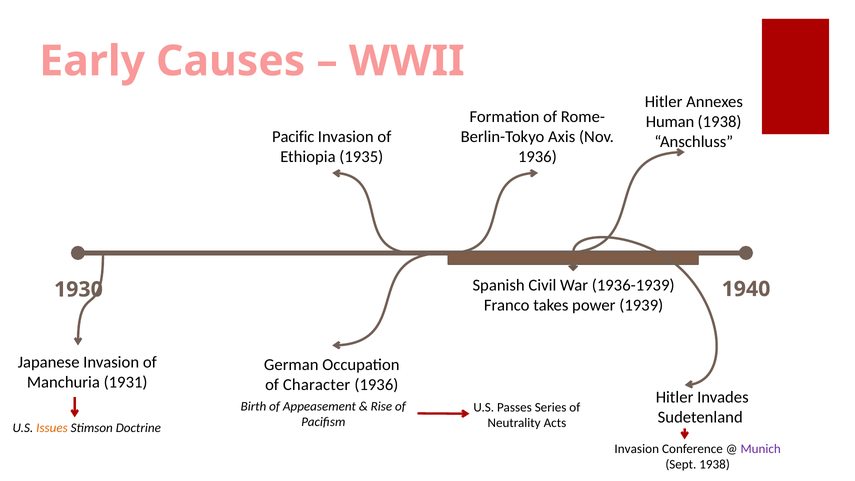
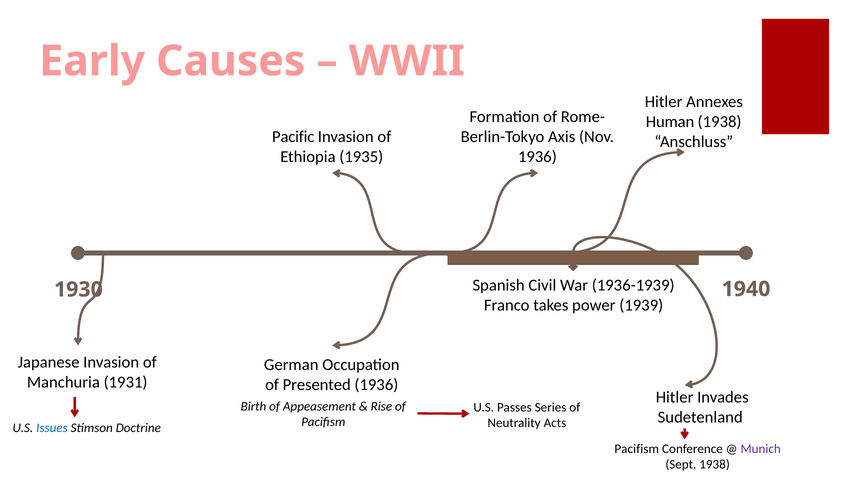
Character: Character -> Presented (317, 385)
Issues colour: orange -> blue (52, 428)
Invasion: Invasion -> Pacifism (637, 449)
